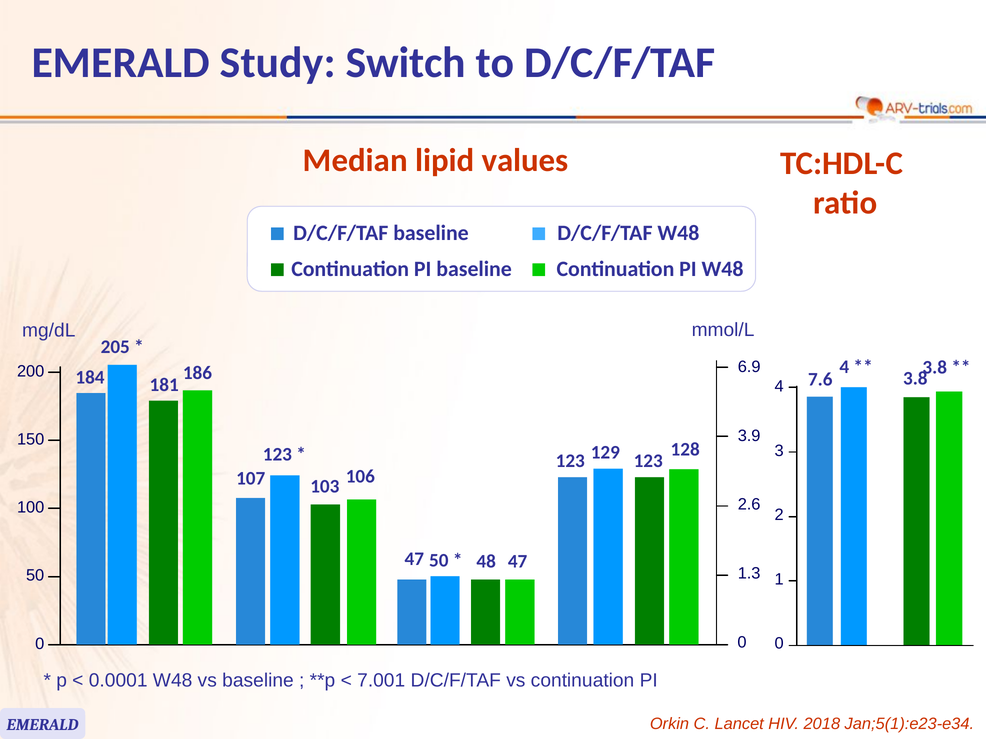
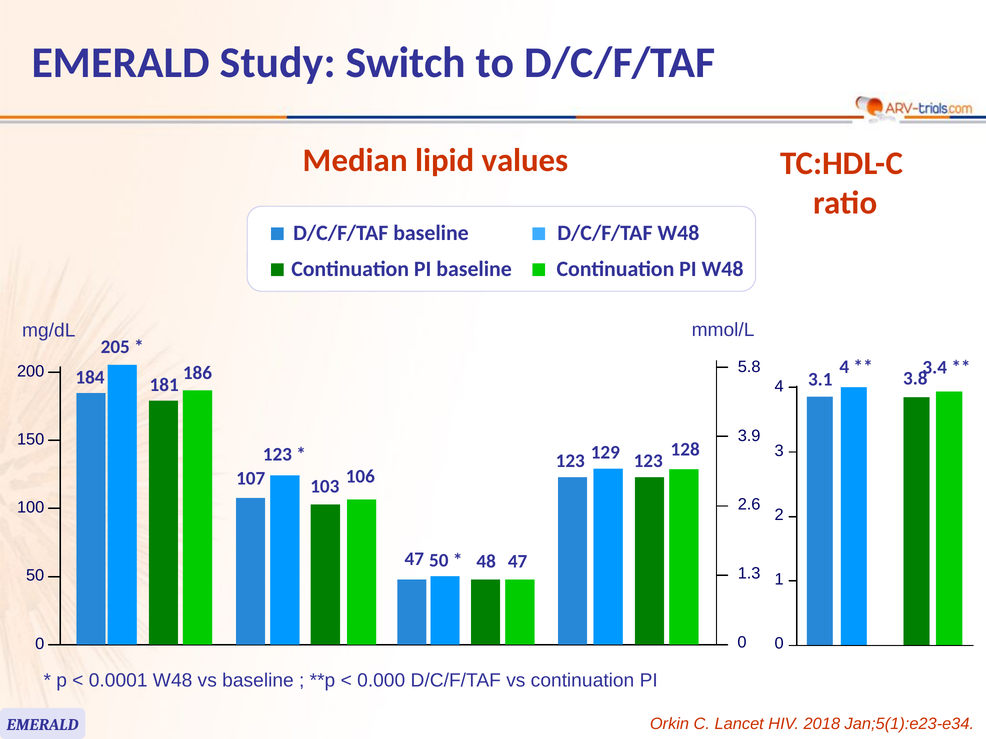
6.9: 6.9 -> 5.8 (749, 367)
3.8: 3.8 -> 3.4 (935, 368)
7.6: 7.6 -> 3.1 (820, 380)
7.001: 7.001 -> 0.000 (381, 681)
